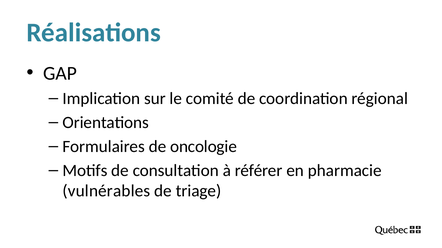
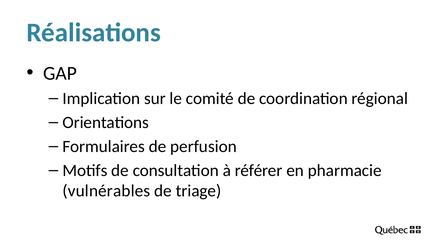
oncologie: oncologie -> perfusion (203, 147)
